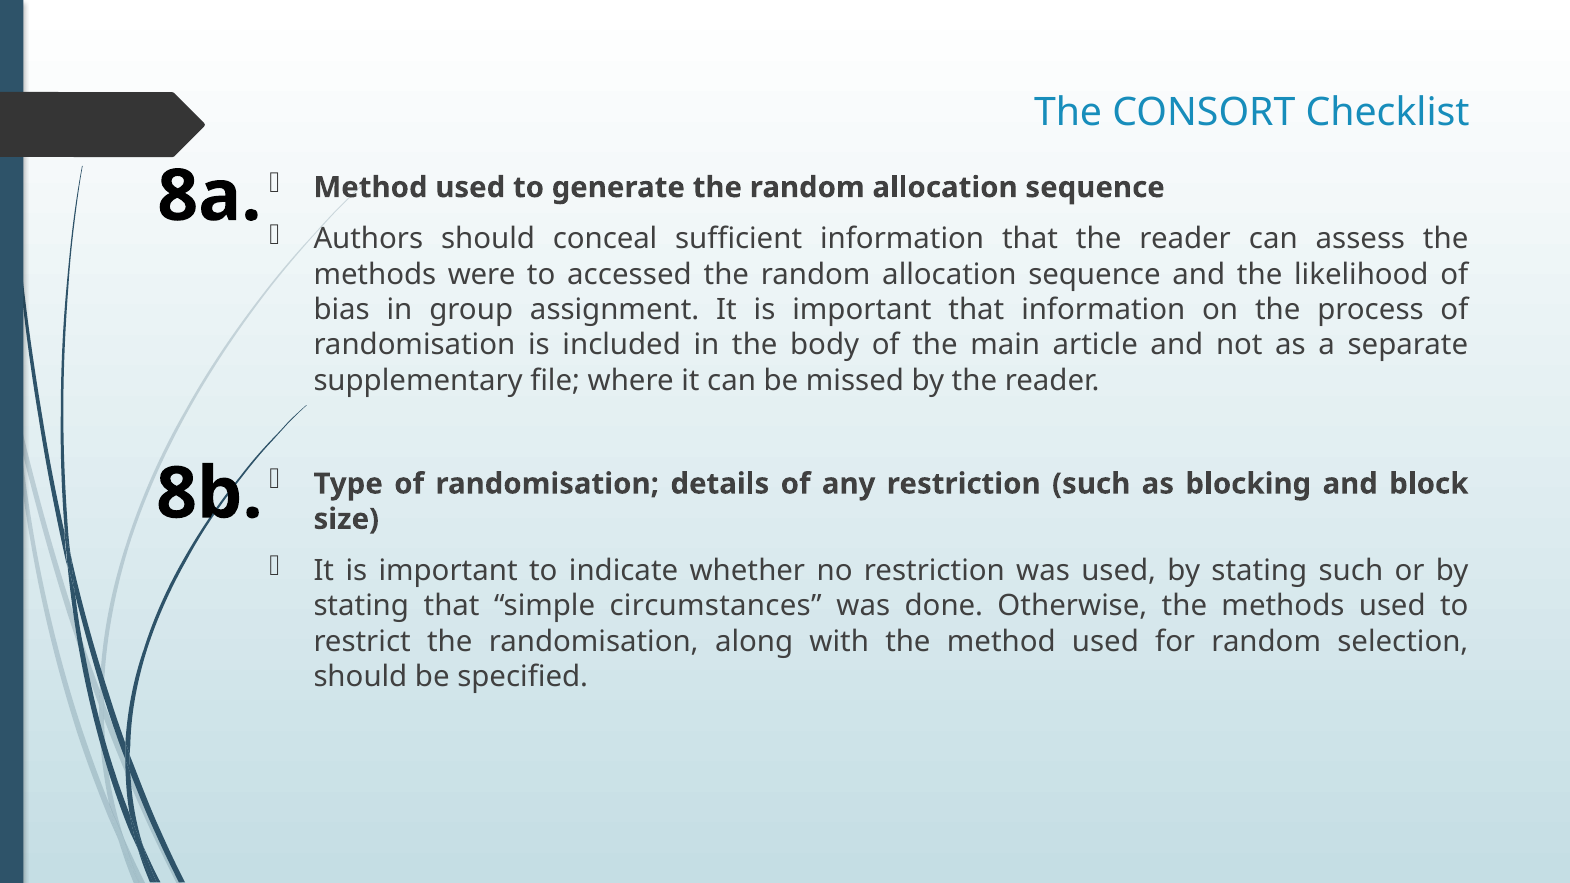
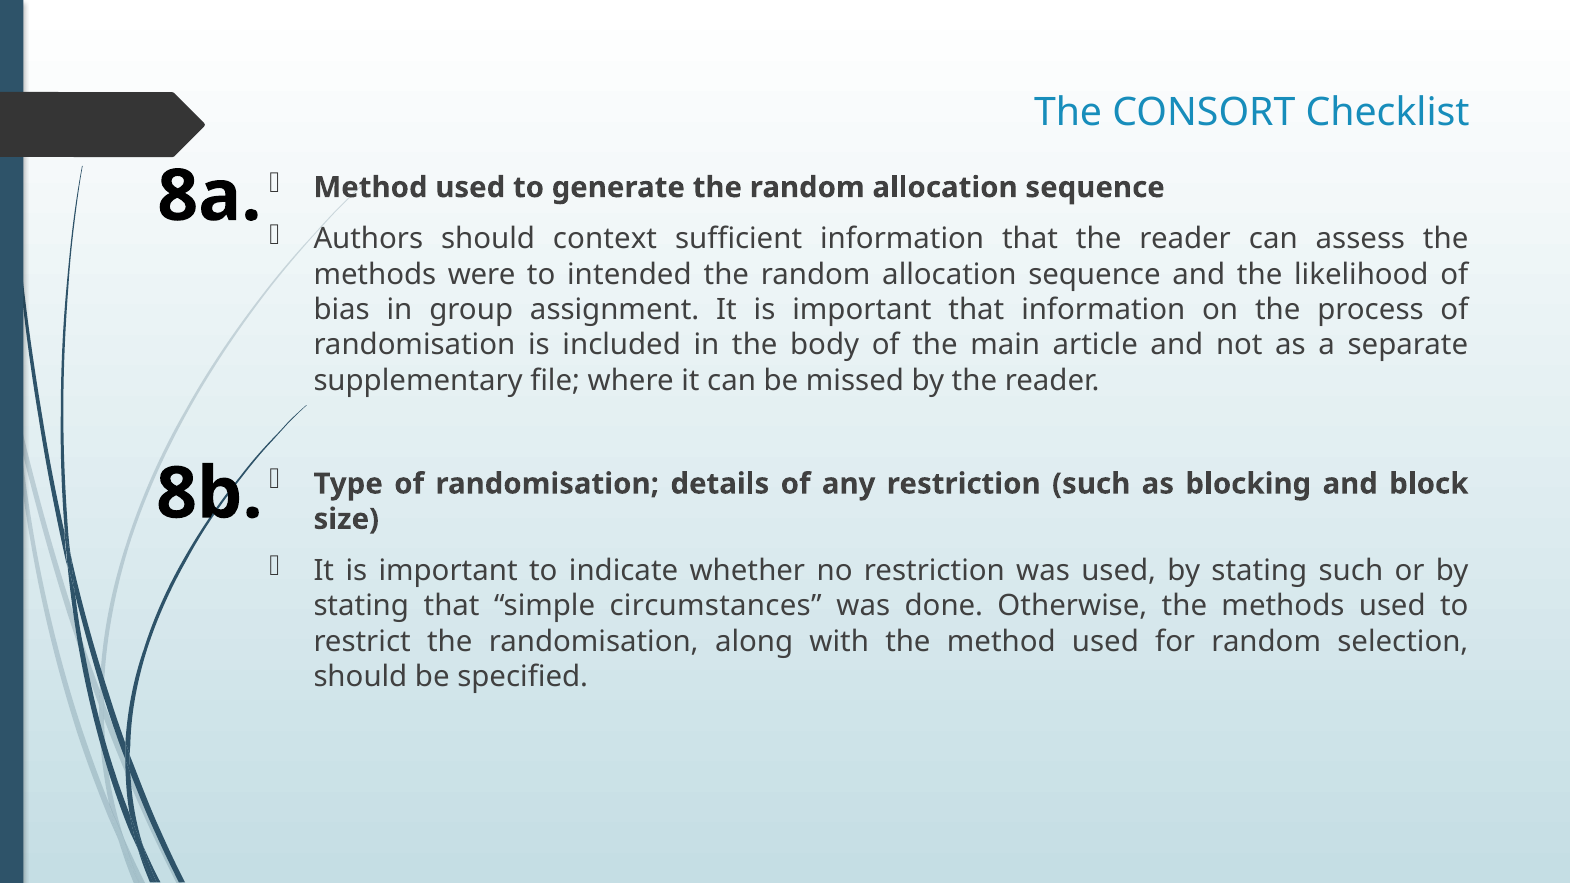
conceal: conceal -> context (605, 239)
accessed: accessed -> intended (629, 275)
